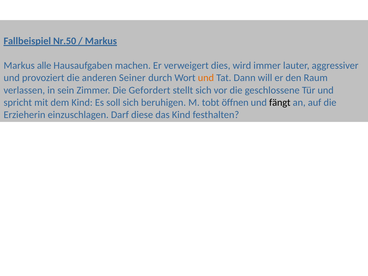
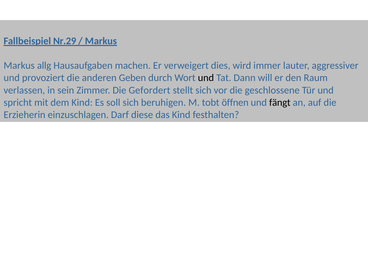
Nr.50: Nr.50 -> Nr.29 (65, 41)
alle: alle -> allg (44, 66)
Seiner: Seiner -> Geben (132, 78)
und colour: orange -> black (206, 78)
